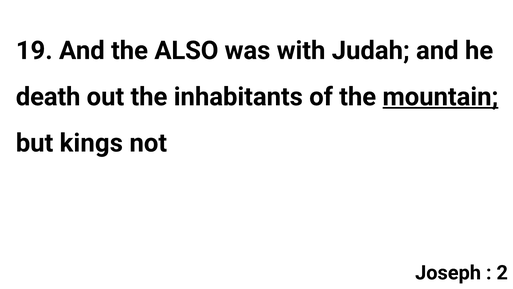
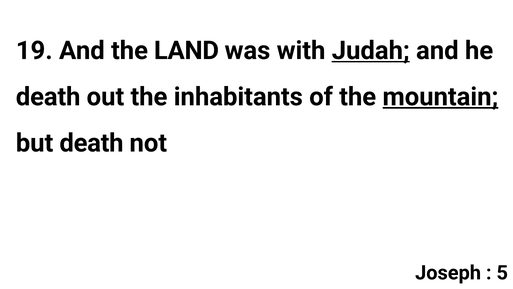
ALSO: ALSO -> LAND (186, 51)
Judah underline: none -> present (371, 51)
but kings: kings -> death (91, 143)
2: 2 -> 5 (502, 272)
